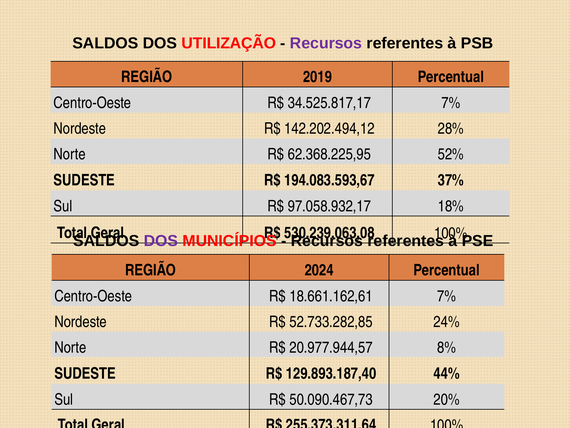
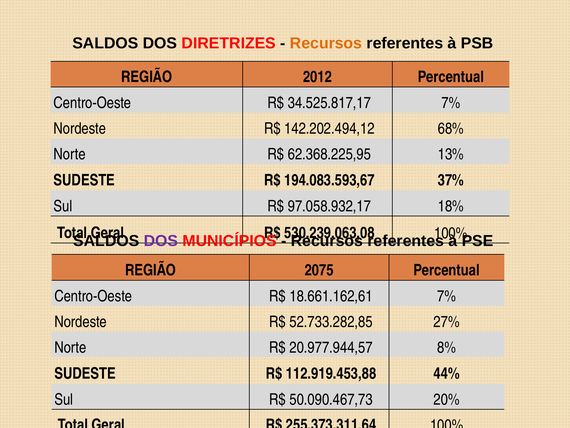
UTILIZAÇÃO: UTILIZAÇÃO -> DIRETRIZES (229, 43)
Recursos colour: purple -> orange (326, 43)
2019: 2019 -> 2012 (318, 77)
28%: 28% -> 68% (451, 128)
52%: 52% -> 13% (451, 154)
2024: 2024 -> 2075 (319, 270)
24%: 24% -> 27% (447, 321)
129.893.187,40: 129.893.187,40 -> 112.919.453,88 (331, 373)
